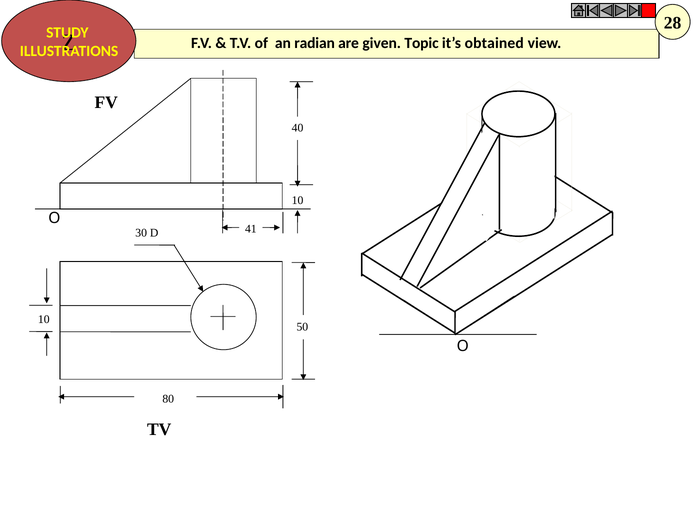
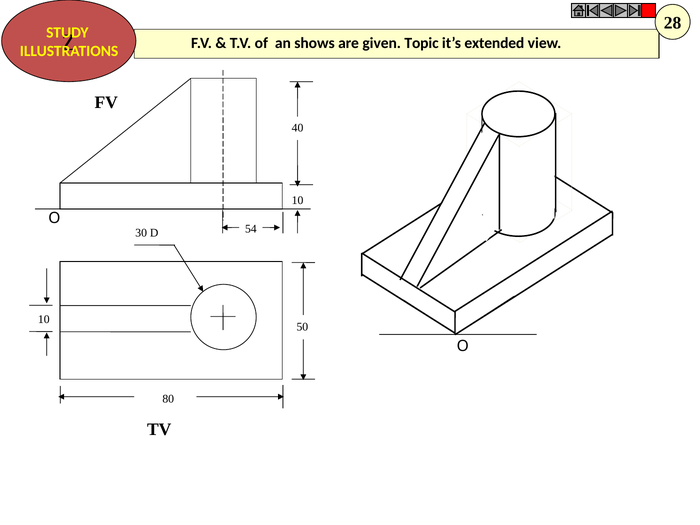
radian: radian -> shows (315, 43)
obtained: obtained -> extended (494, 43)
41: 41 -> 54 (251, 229)
